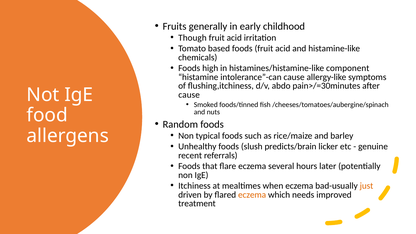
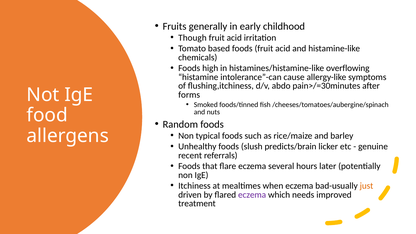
component: component -> overflowing (348, 68)
cause: cause -> forms (189, 95)
eczema colour: orange -> purple (252, 195)
